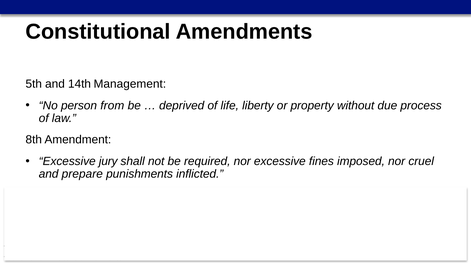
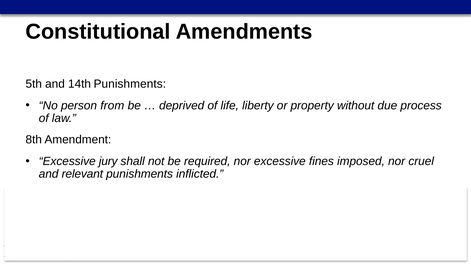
14th Management: Management -> Punishments (130, 84)
prepare: prepare -> relevant (82, 174)
